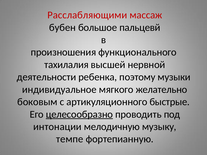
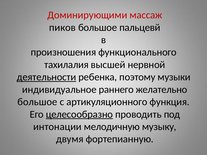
Расслабляющими: Расслабляющими -> Доминирующими (87, 15)
бубен: бубен -> пиков (62, 27)
деятельности underline: none -> present (46, 77)
мягкого: мягкого -> раннего (116, 90)
боковым: боковым -> большое (37, 102)
быстрые: быстрые -> функция (170, 102)
темпе: темпе -> двумя (70, 139)
